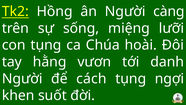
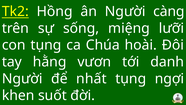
cách: cách -> nhất (91, 78)
